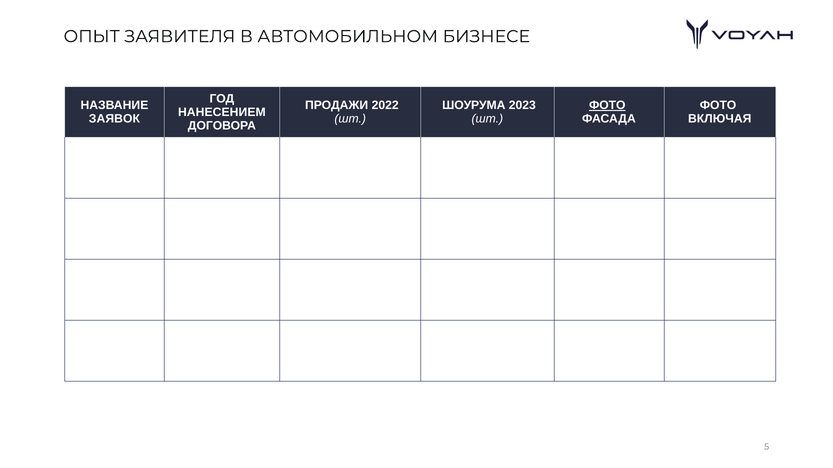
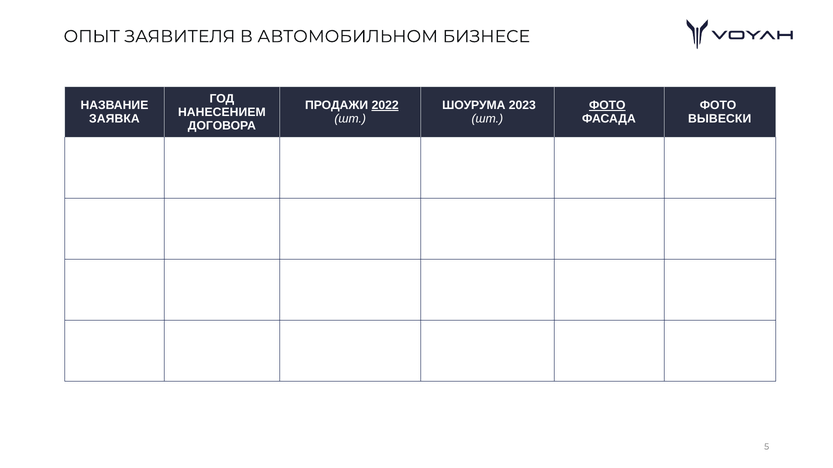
2022 underline: none -> present (385, 105)
ЗАЯВОК: ЗАЯВОК -> ЗАЯВКА (114, 119)
ВКЛЮЧАЯ: ВКЛЮЧАЯ -> ВЫВЕСКИ (720, 119)
